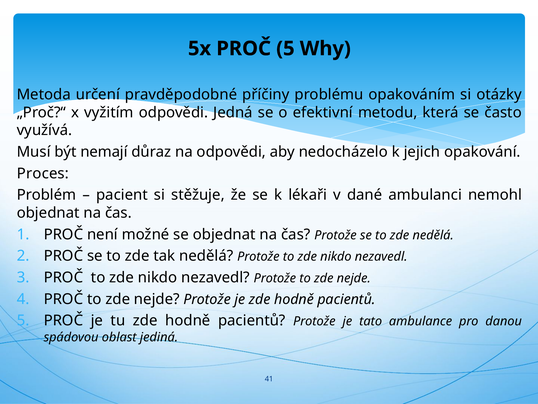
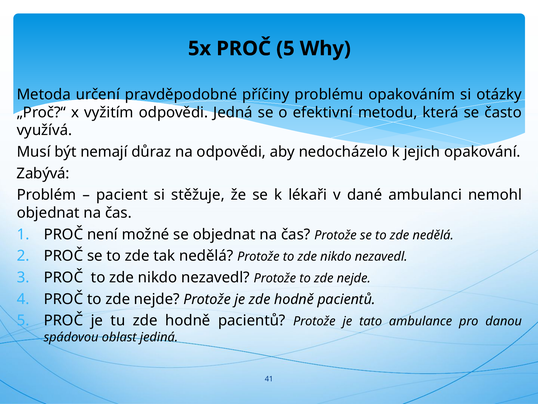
Proces: Proces -> Zabývá (43, 173)
